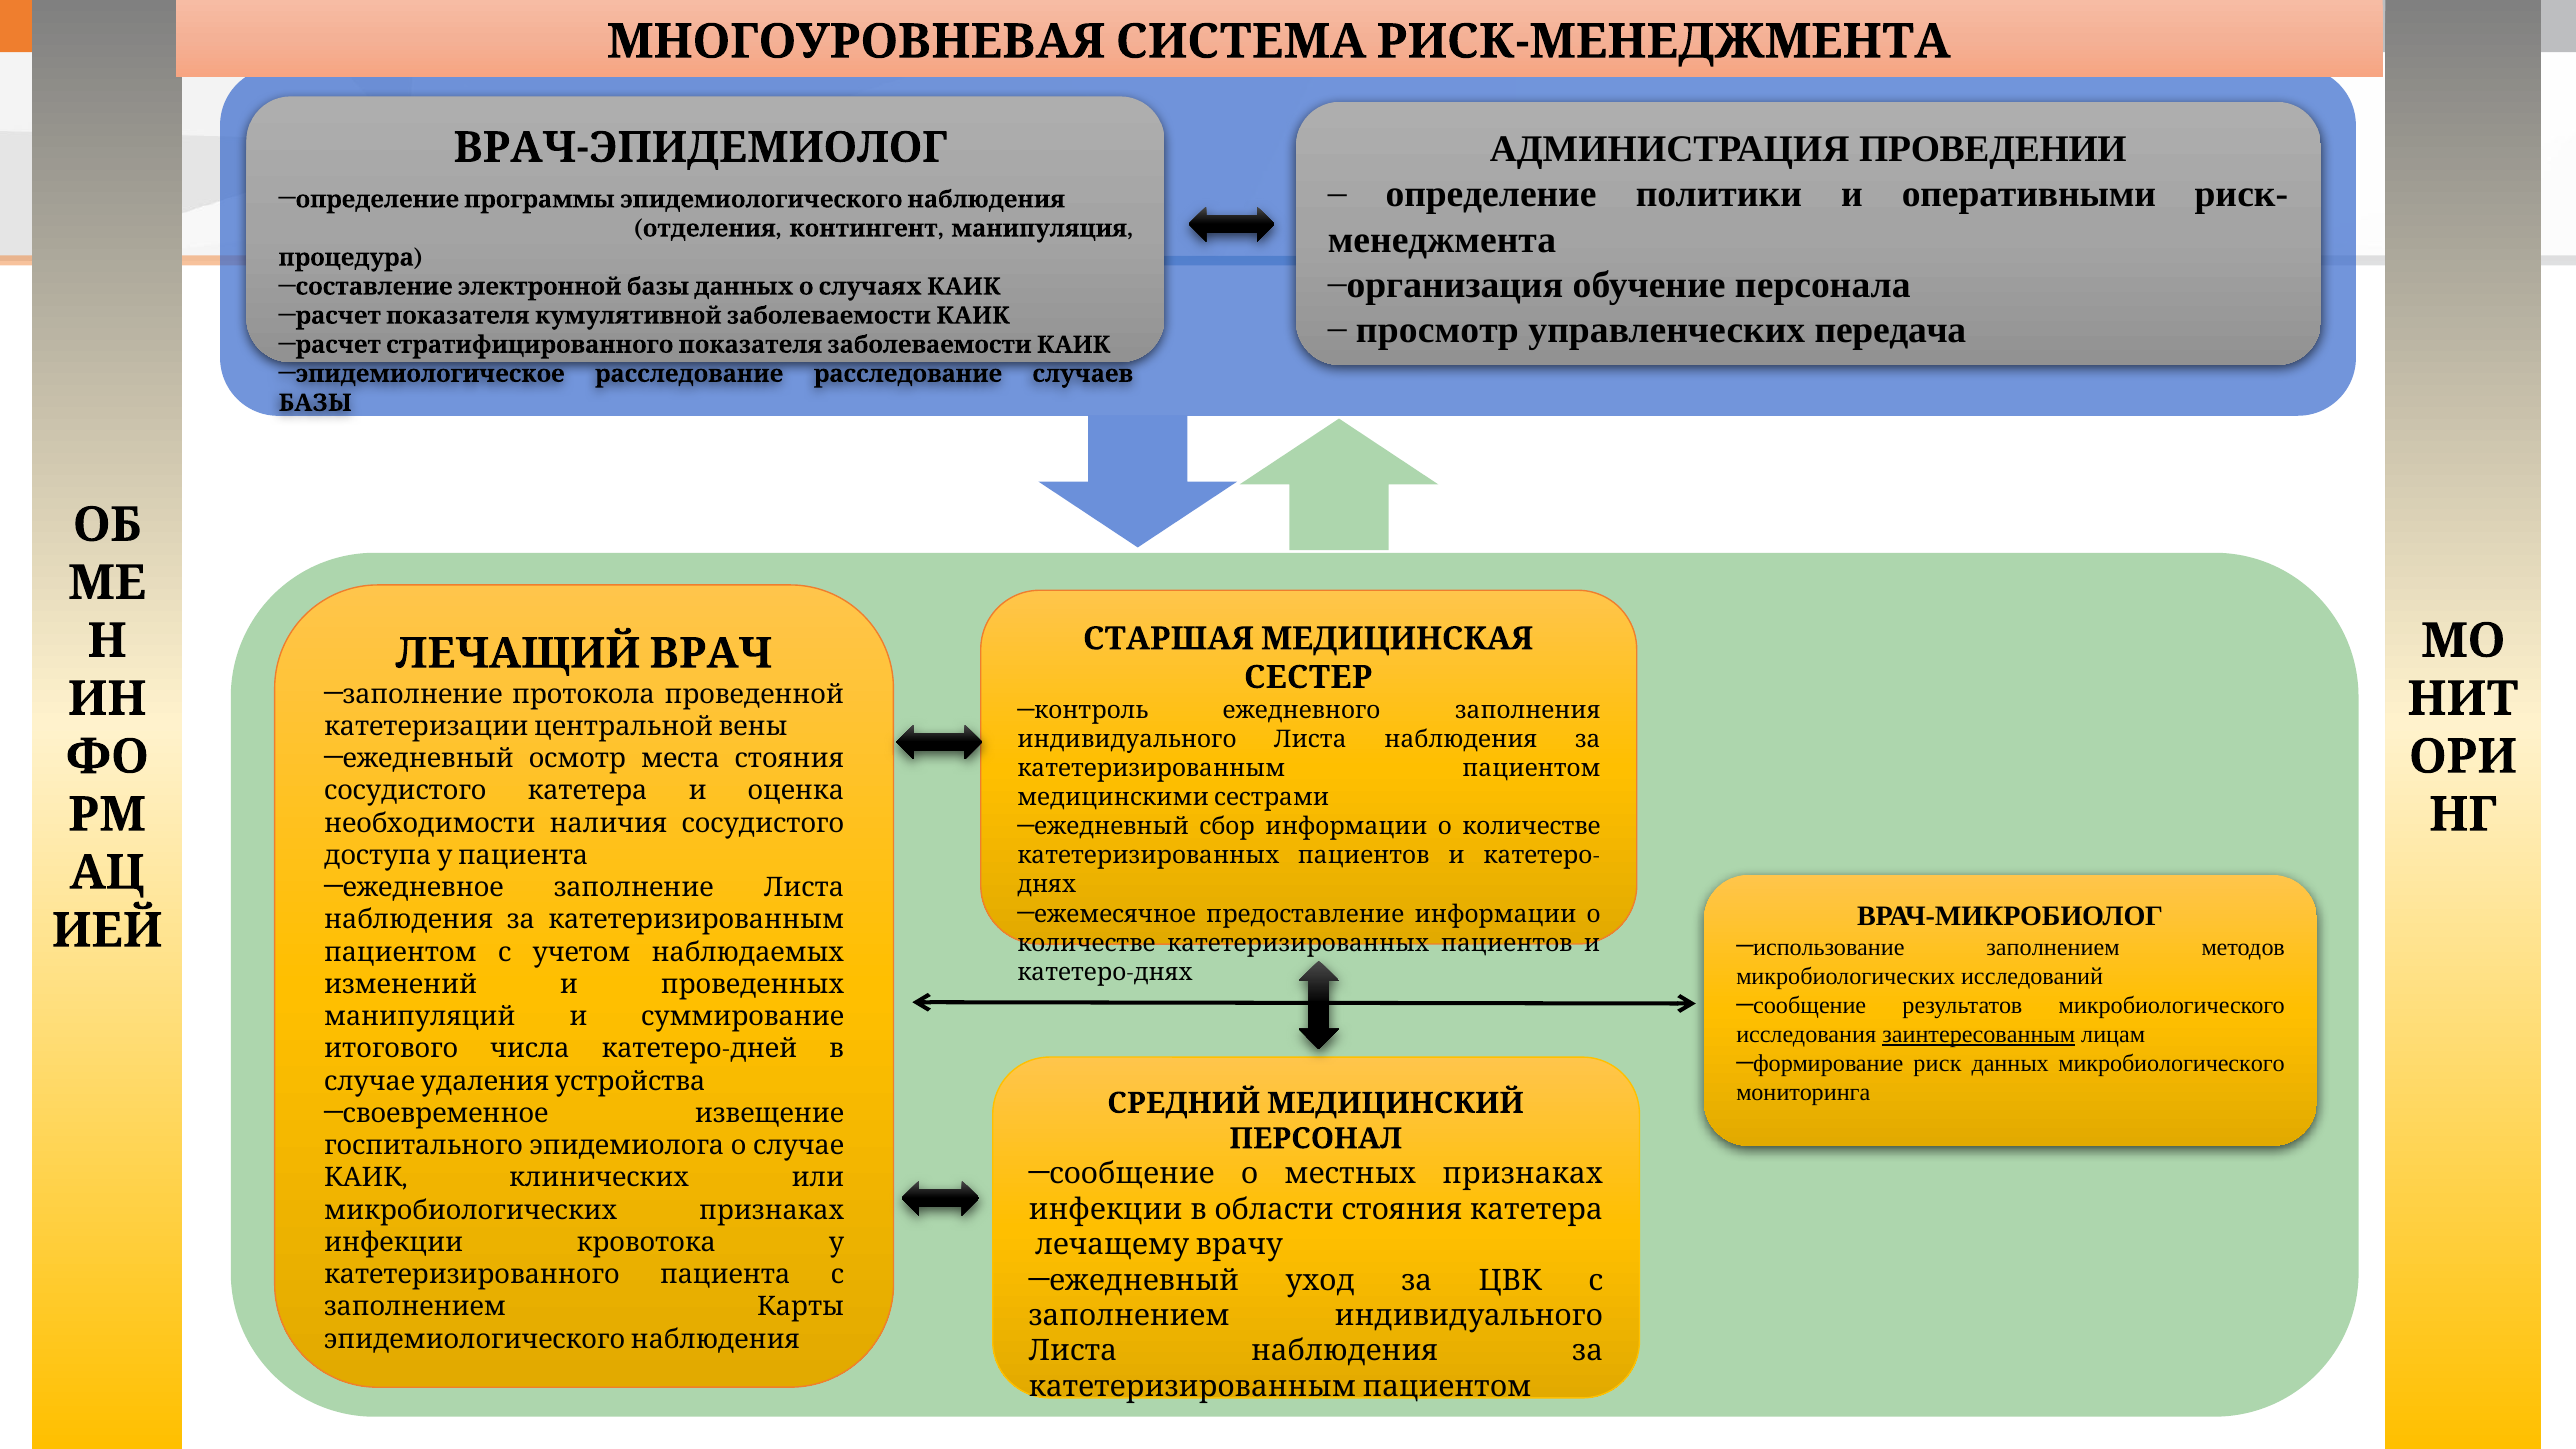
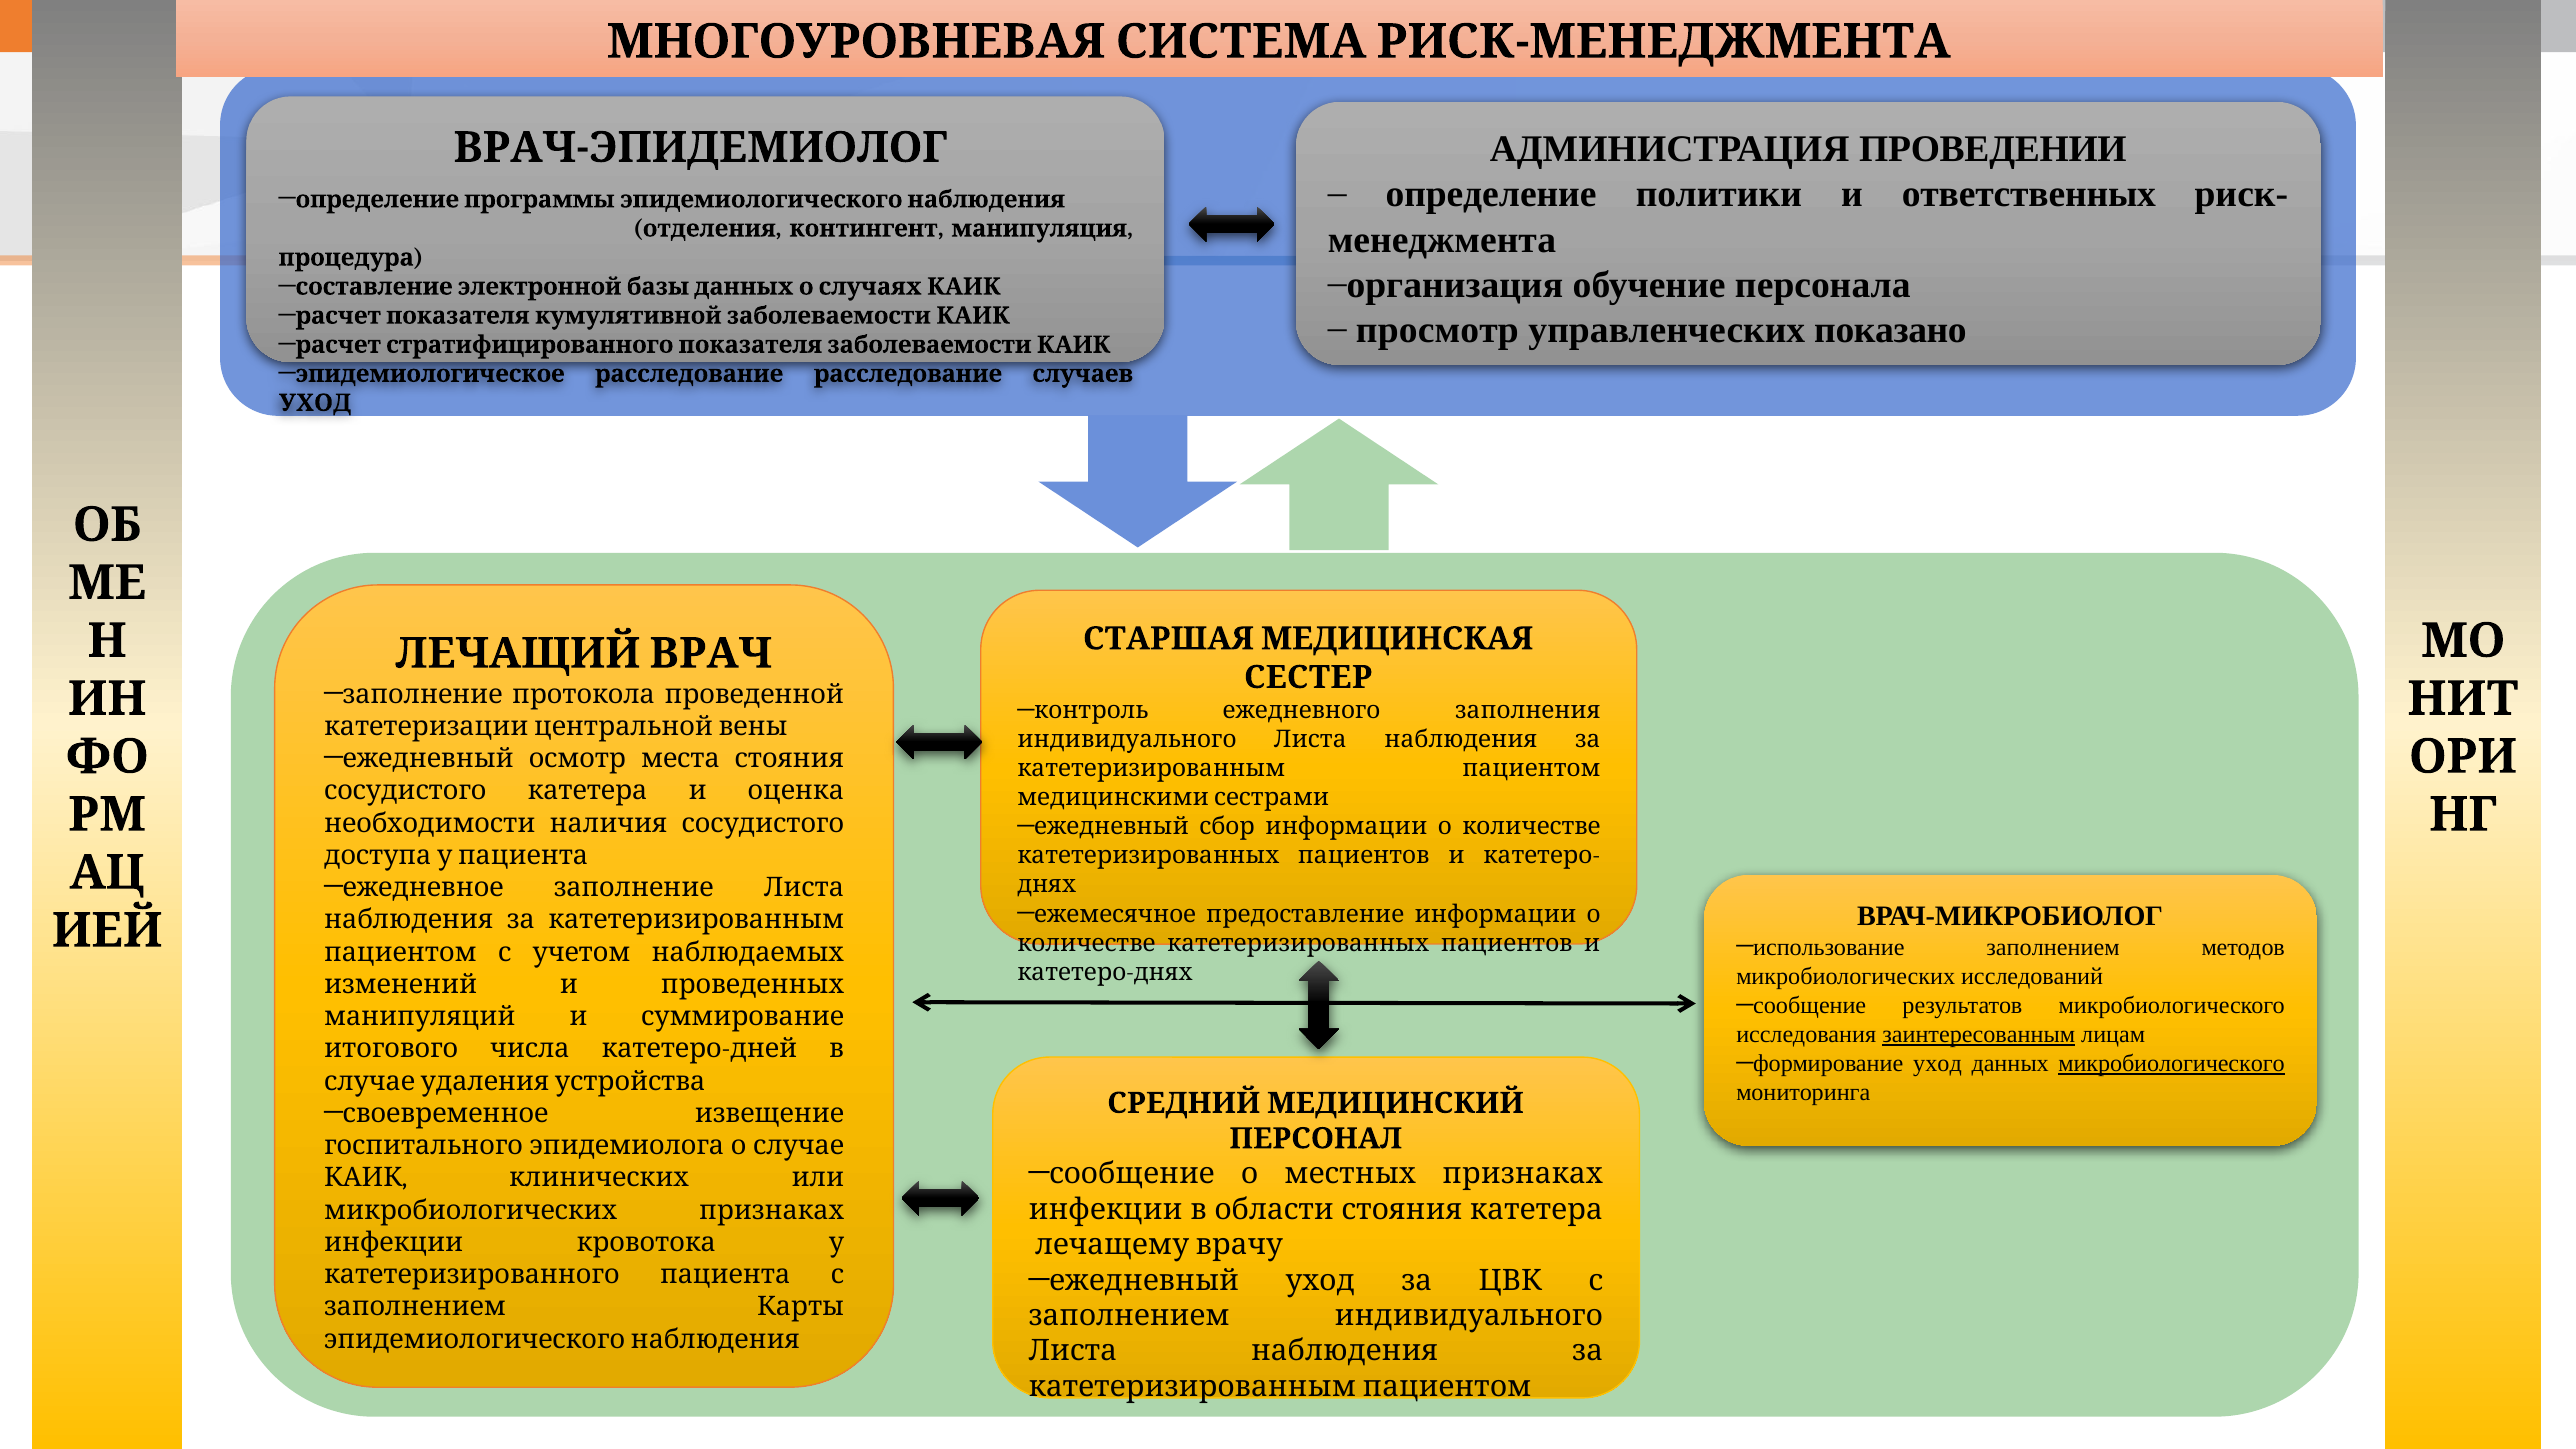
оперативными: оперативными -> ответственных (2029, 195)
передача: передача -> показано (1890, 330)
БАЗЫ: БАЗЫ -> УХОД (315, 403)
риск: риск -> уход (1938, 1064)
микробиологического underline: none -> present (2172, 1064)
